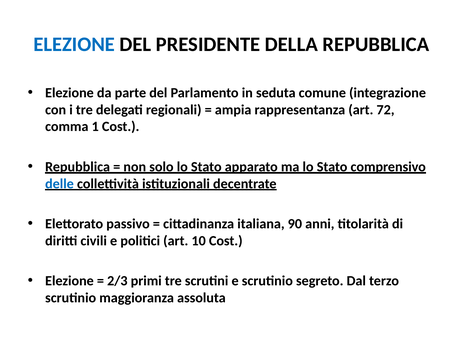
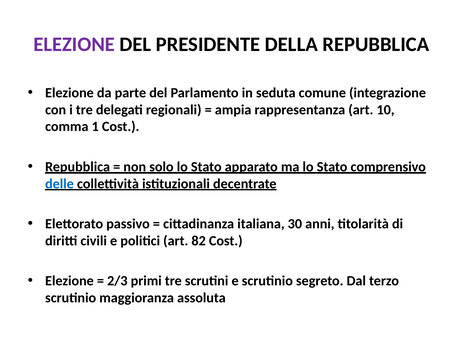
ELEZIONE colour: blue -> purple (74, 44)
72: 72 -> 10 (386, 110)
90: 90 -> 30 (295, 224)
10: 10 -> 82 (199, 241)
